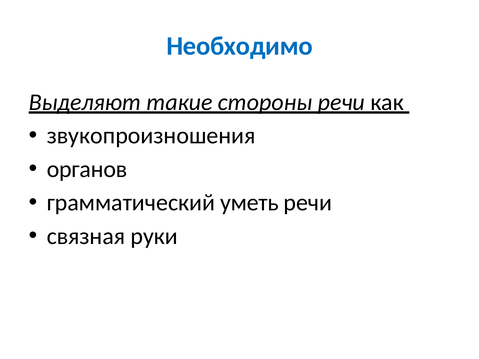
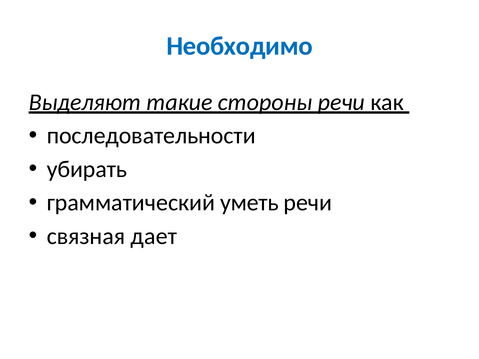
звукопроизношения: звукопроизношения -> последовательности (151, 136)
органов: органов -> убирать (87, 169)
руки: руки -> дает (154, 236)
